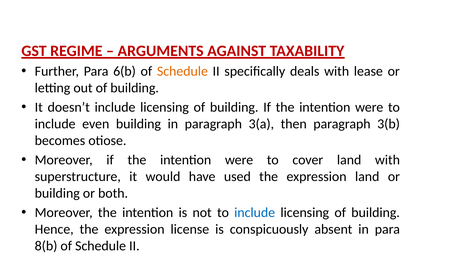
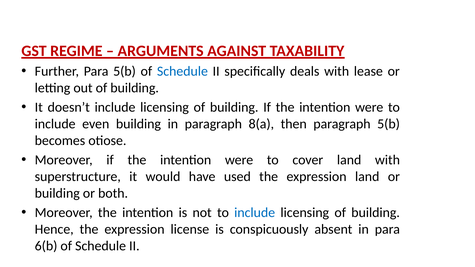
Para 6(b: 6(b -> 5(b (125, 71)
Schedule colour: orange -> blue (182, 71)
3(a: 3(a -> 8(a (261, 124)
paragraph 3(b: 3(b -> 5(b (389, 124)
8(b: 8(b -> 6(b (46, 246)
